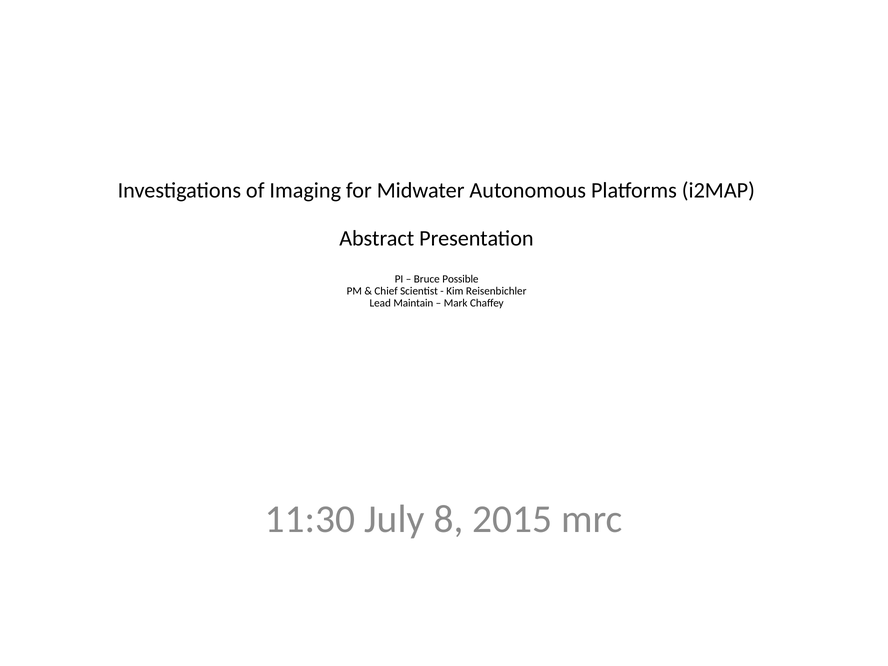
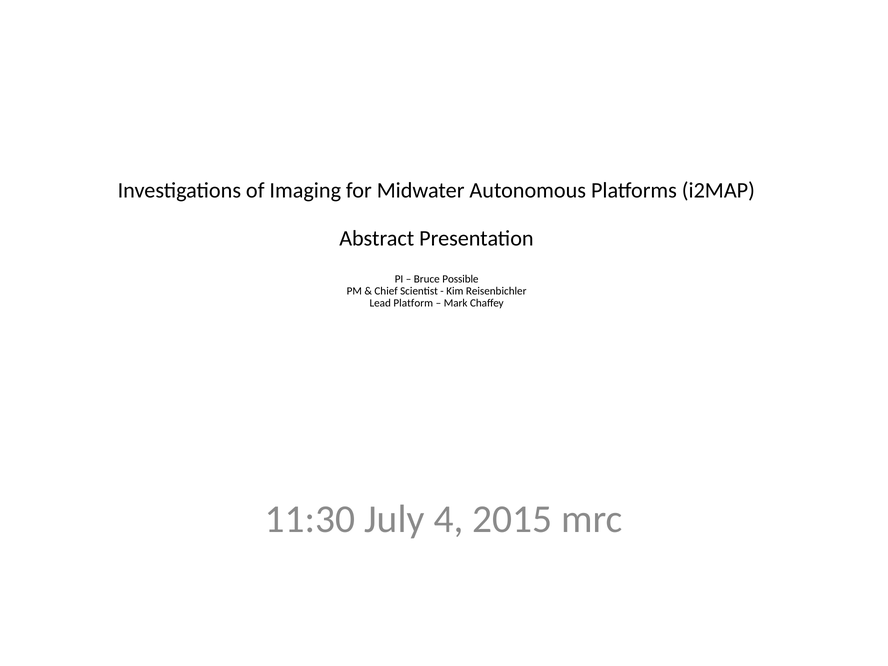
Maintain: Maintain -> Platform (413, 303)
8: 8 -> 4 (448, 519)
